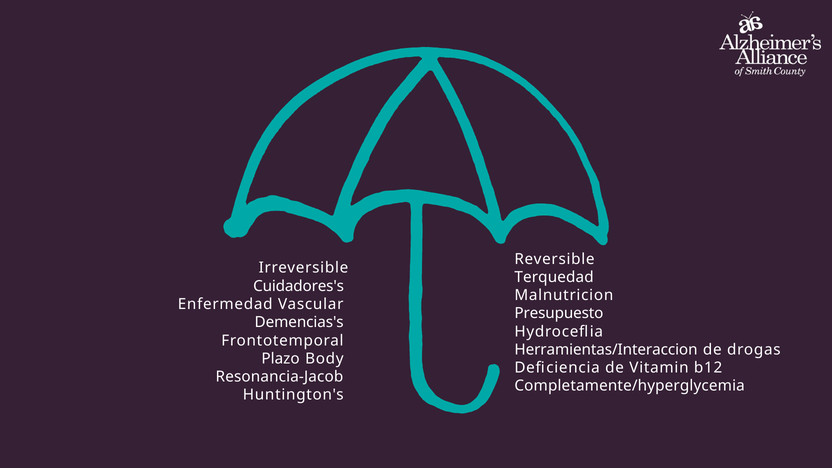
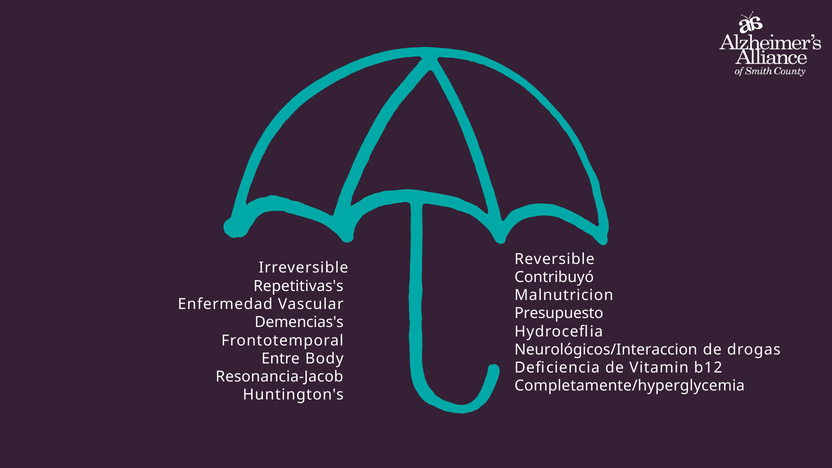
Terquedad: Terquedad -> Contribuyó (554, 277)
Cuidadores's: Cuidadores's -> Repetitivas's (298, 286)
Herramientas/Interaccion: Herramientas/Interaccion -> Neurológicos/Interaccion (606, 350)
Plazo: Plazo -> Entre (281, 359)
